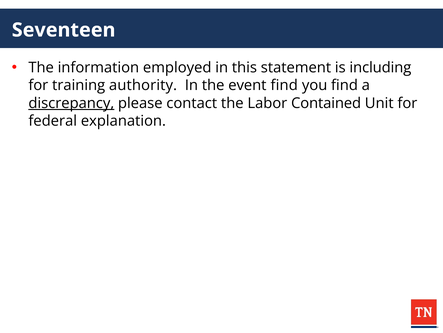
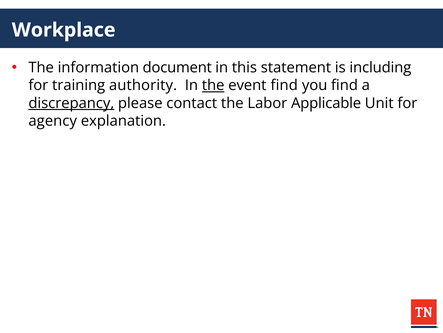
Seventeen: Seventeen -> Workplace (64, 30)
employed: employed -> document (177, 67)
the underline: none -> present (213, 85)
Contained: Contained -> Applicable (326, 103)
federal: federal -> agency (53, 121)
